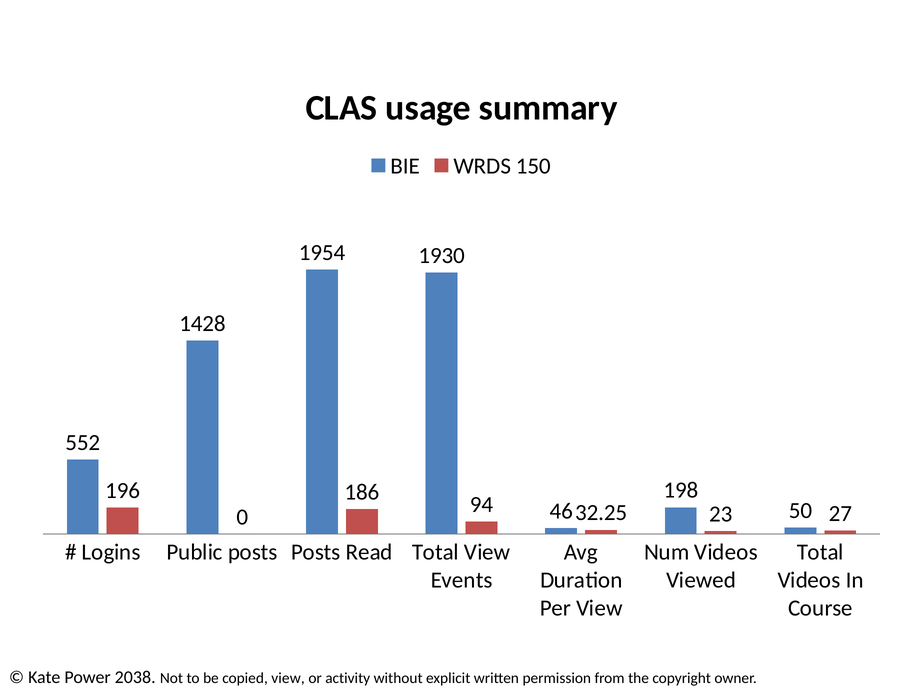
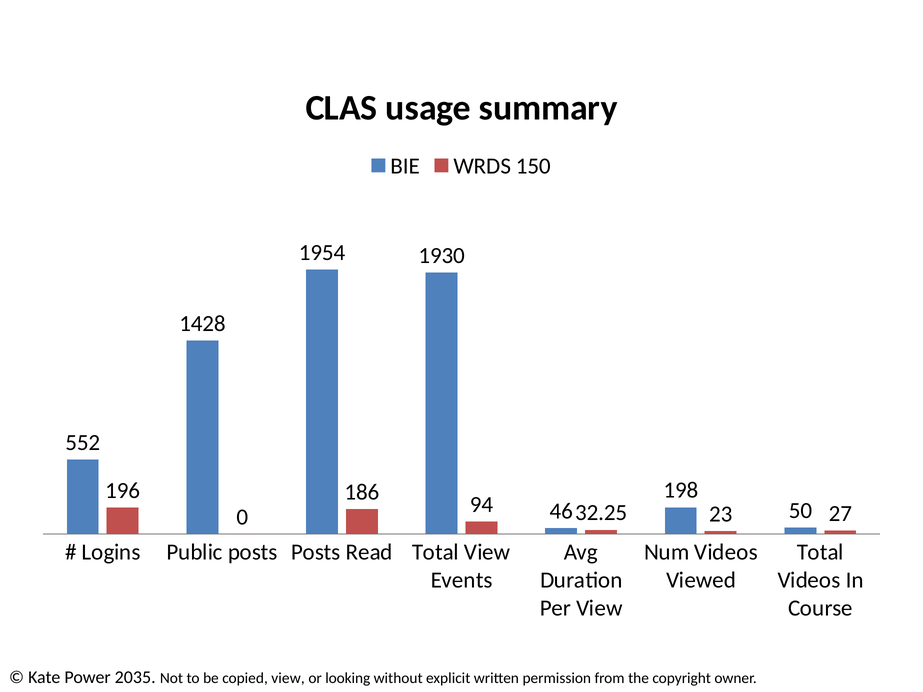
2038: 2038 -> 2035 (135, 678)
activity: activity -> looking (348, 679)
